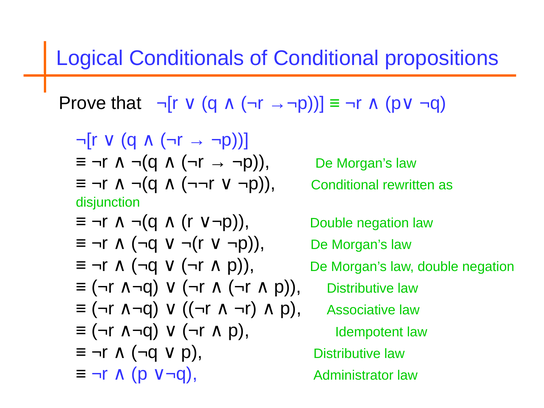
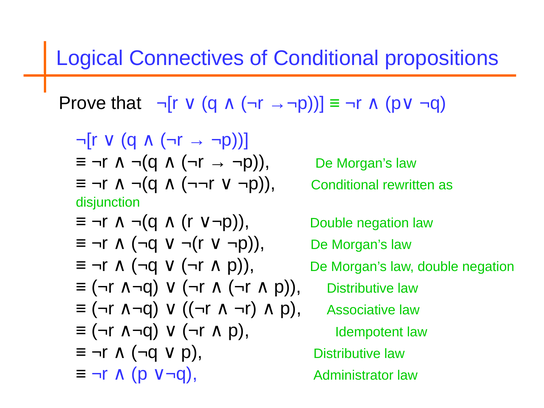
Conditionals: Conditionals -> Connectives (187, 58)
